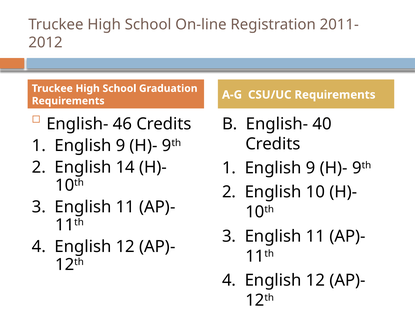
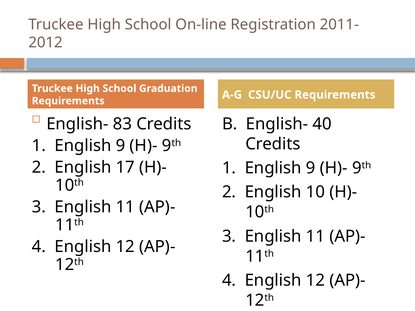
46: 46 -> 83 (122, 124)
14: 14 -> 17 (125, 167)
